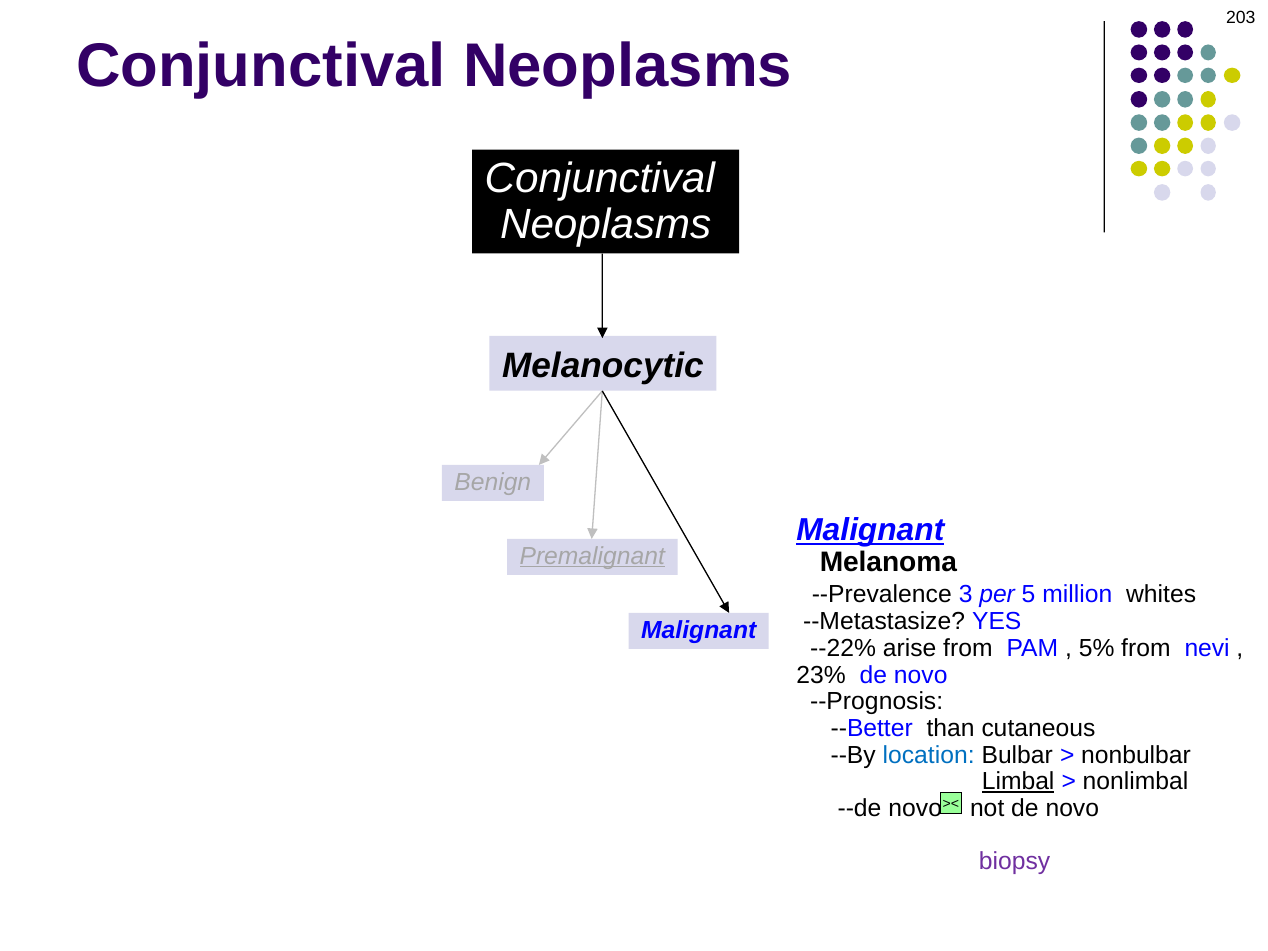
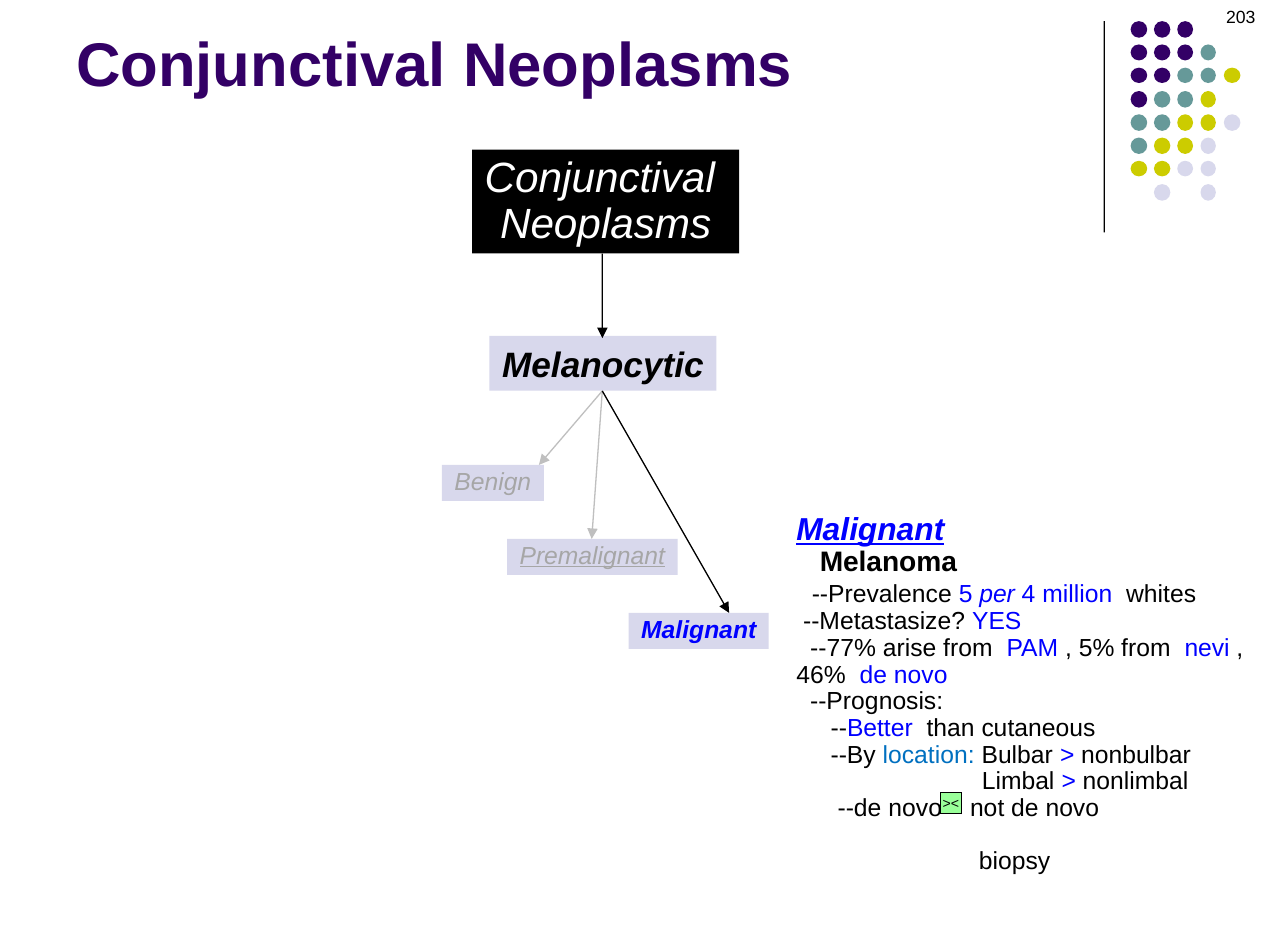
3: 3 -> 5 (966, 594)
5: 5 -> 4 (1029, 594)
--22%: --22% -> --77% (843, 648)
23%: 23% -> 46% (821, 675)
Limbal underline: present -> none (1018, 782)
biopsy colour: purple -> black (1015, 862)
